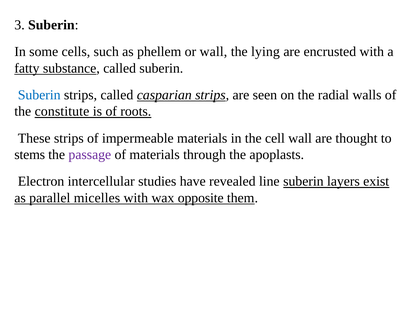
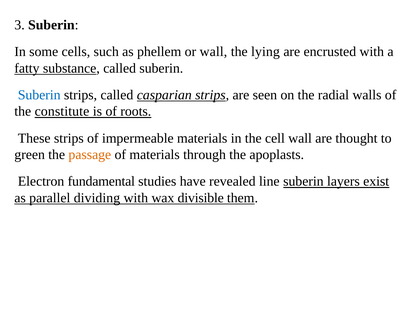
stems: stems -> green (30, 155)
passage colour: purple -> orange (90, 155)
intercellular: intercellular -> fundamental (101, 181)
micelles: micelles -> dividing (97, 198)
opposite: opposite -> divisible (201, 198)
